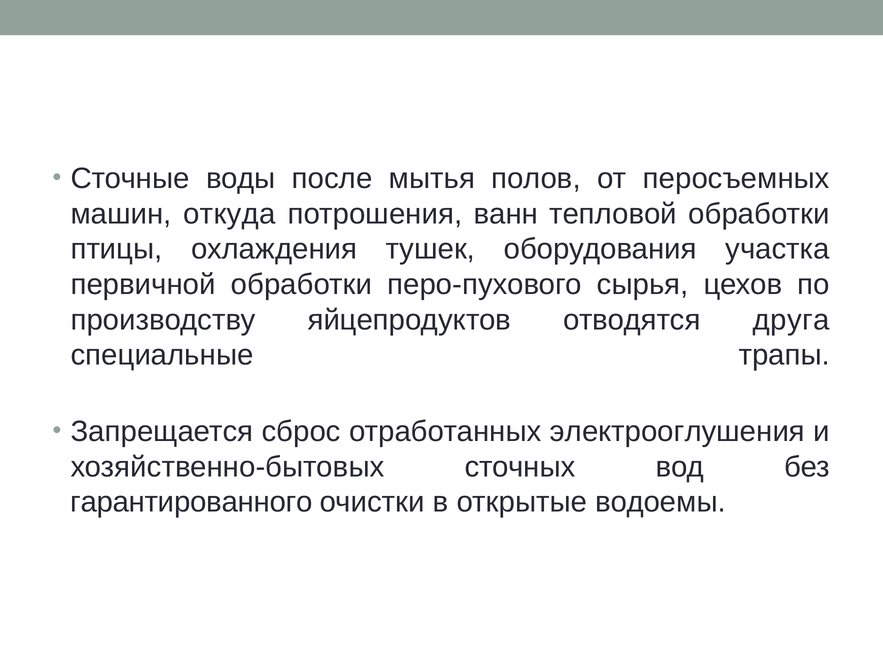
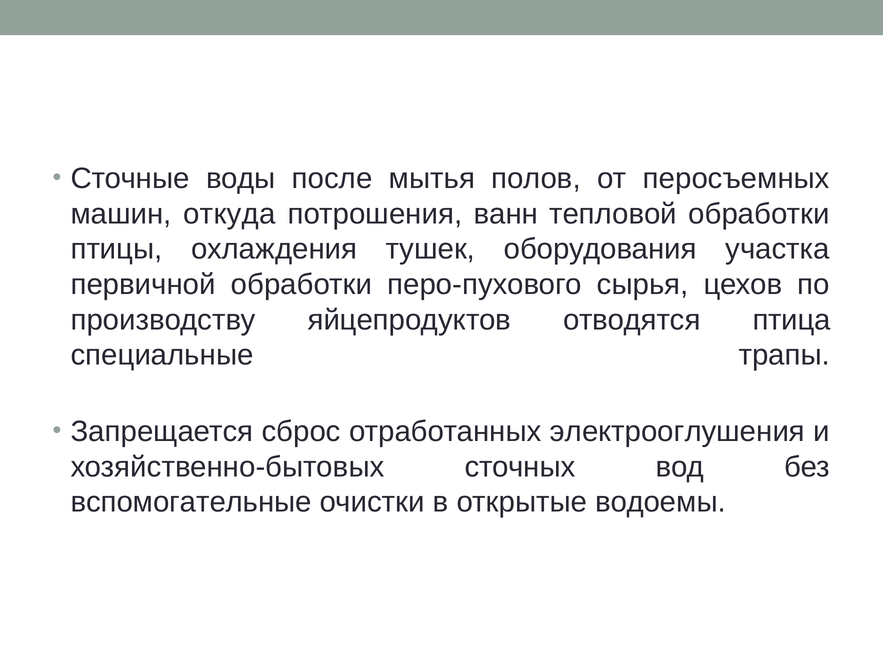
друга: друга -> птица (792, 320)
гарантированного: гарантированного -> вспомогательные (191, 502)
